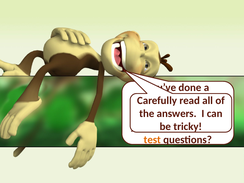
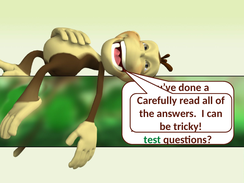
test colour: orange -> green (152, 140)
